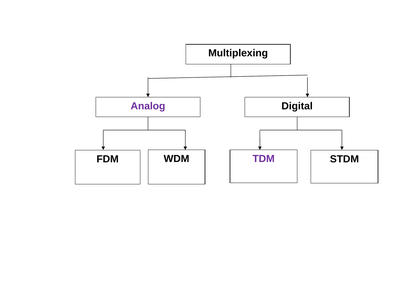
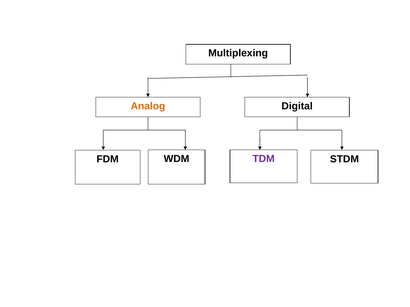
Analog colour: purple -> orange (148, 106)
